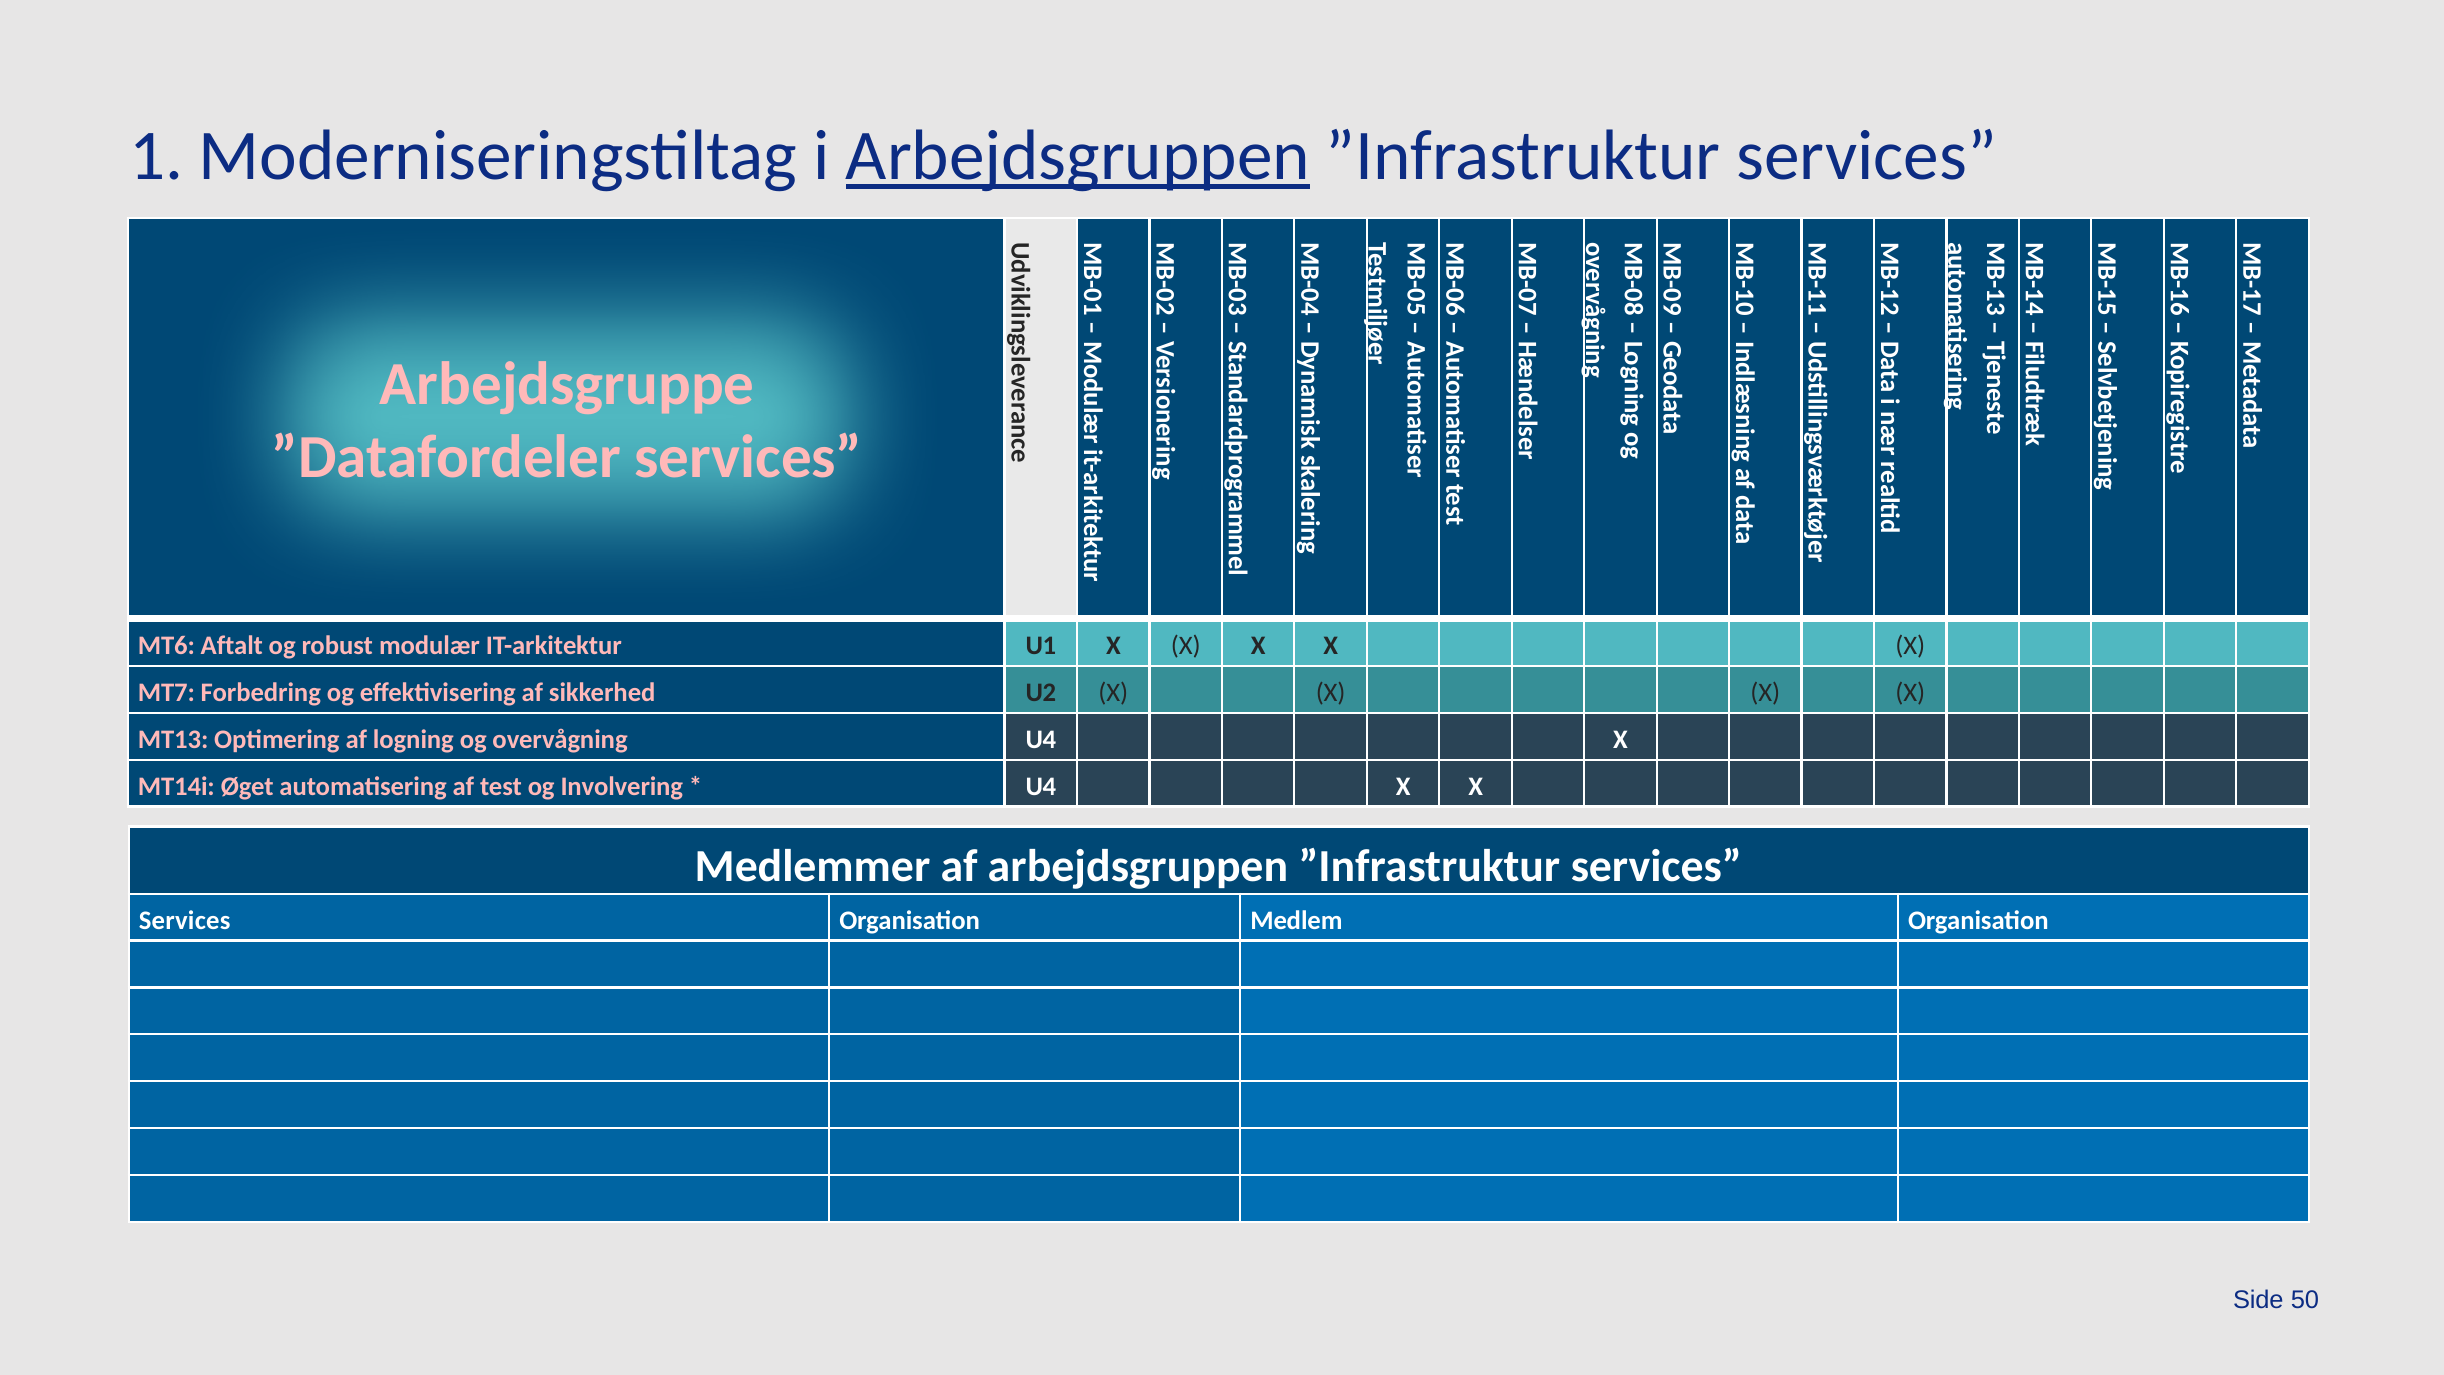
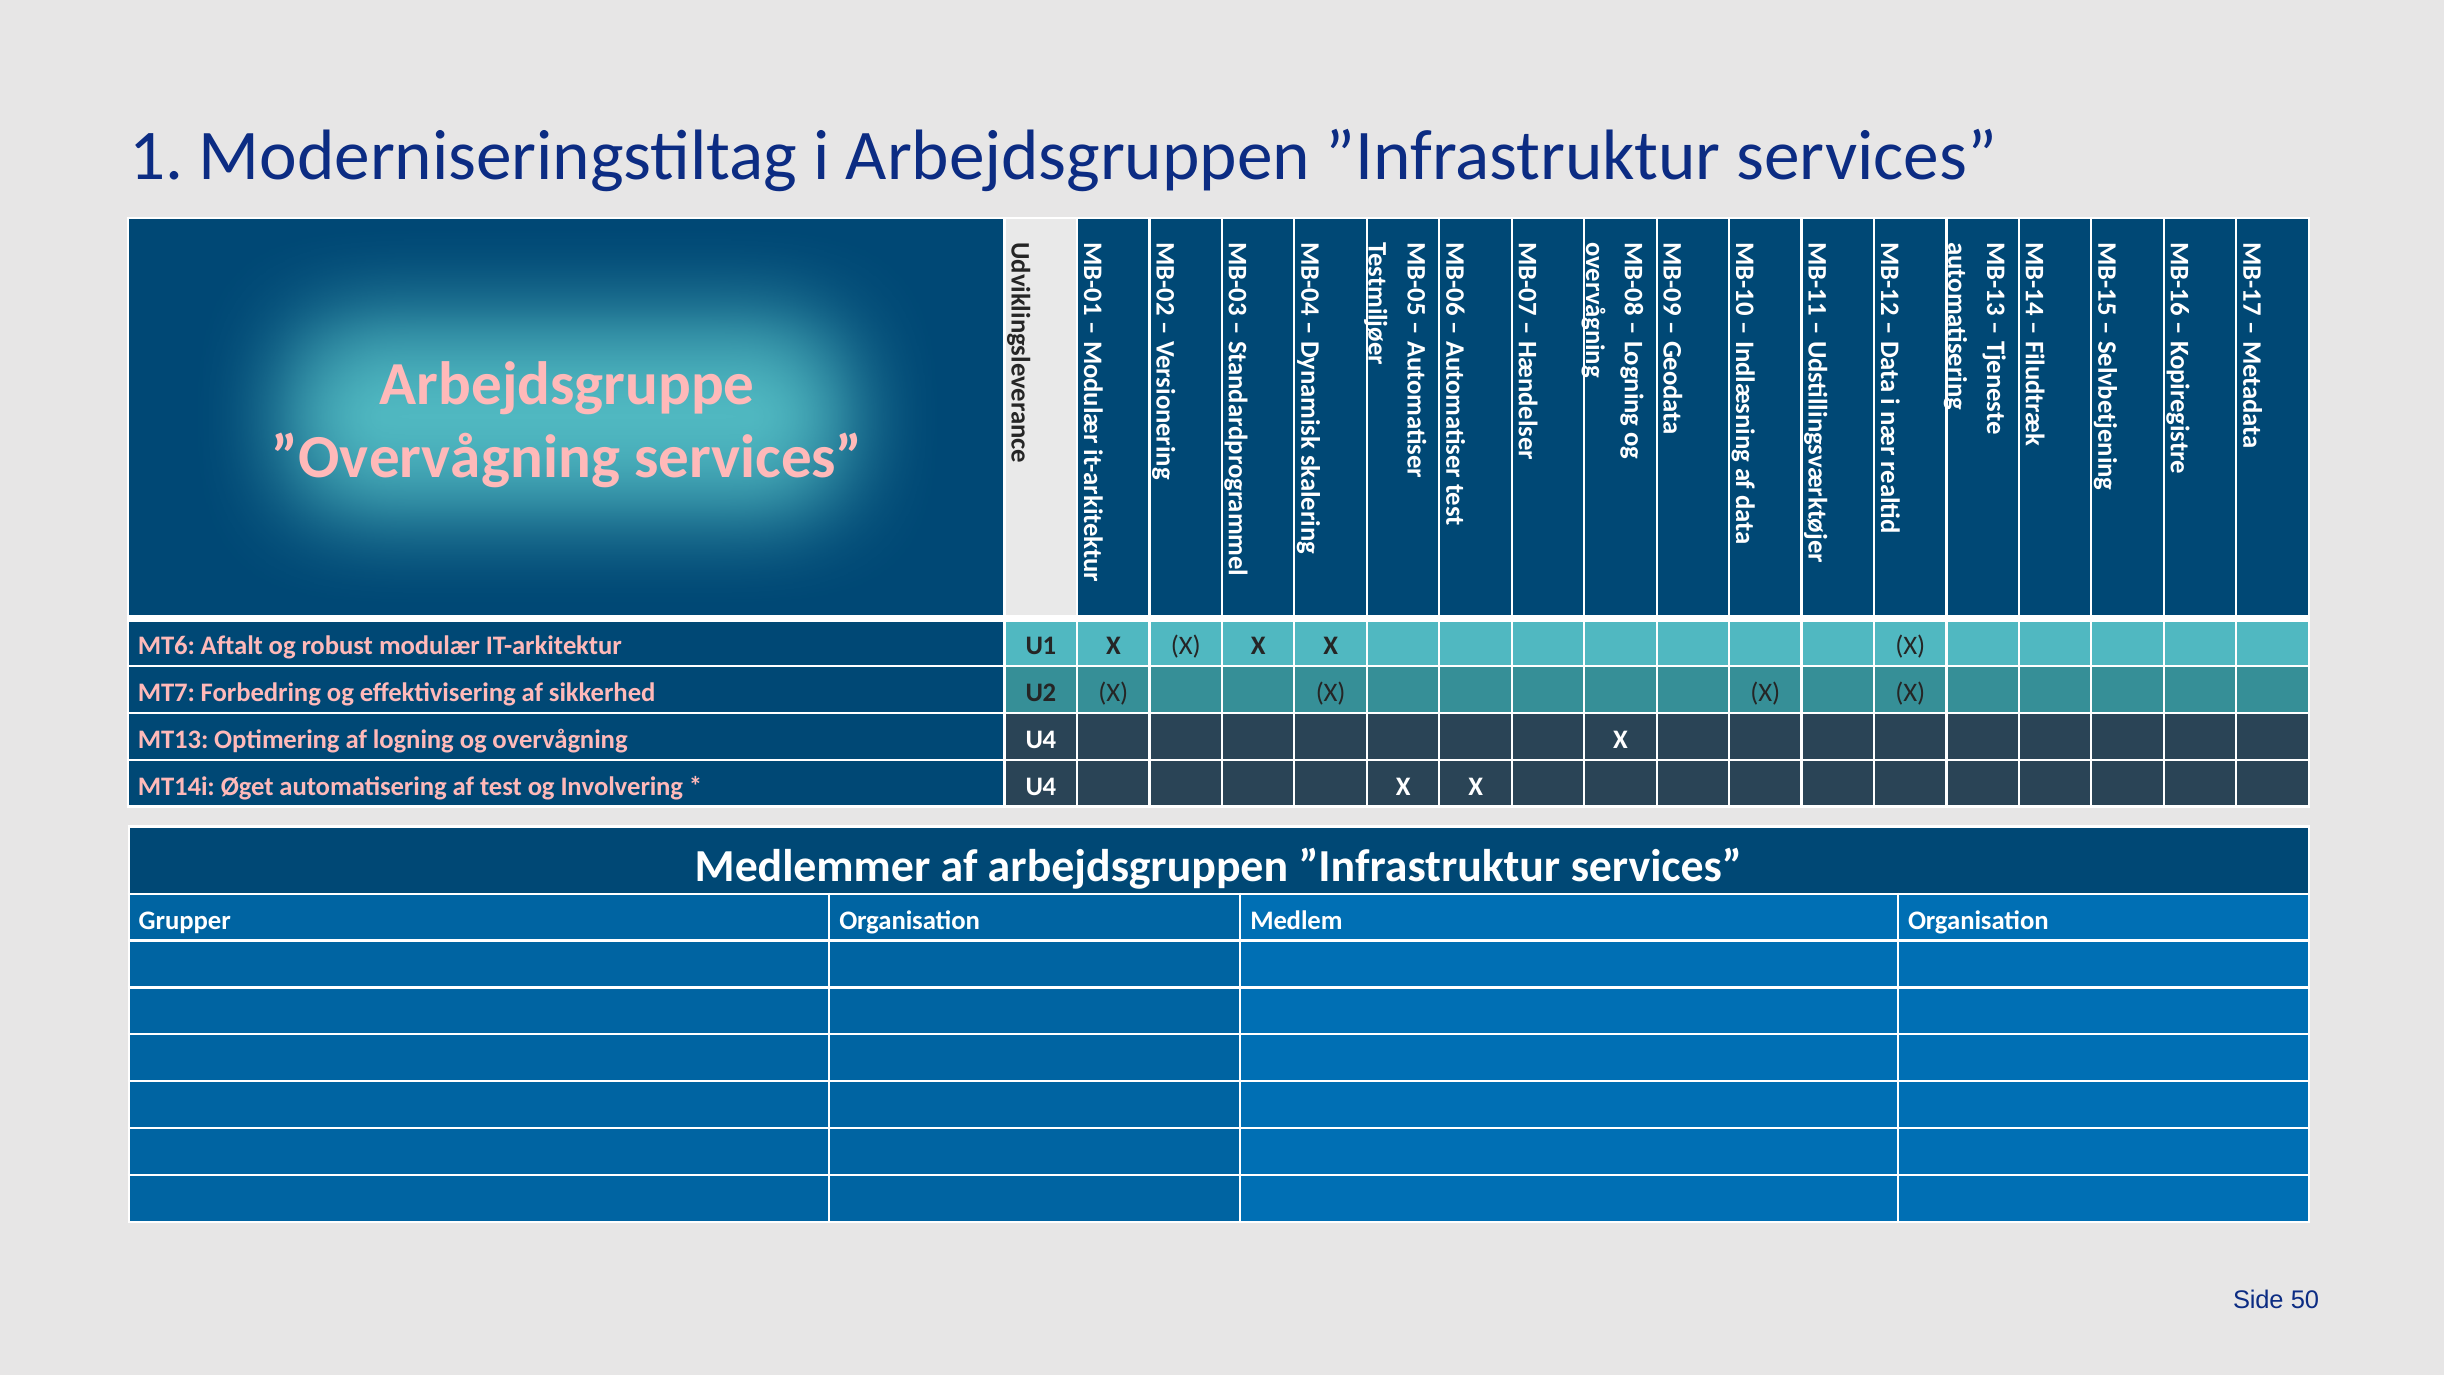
Arbejdsgruppen underline: present -> none (1078, 156)
”Datafordeler: ”Datafordeler -> ”Overvågning (446, 457)
Services: Services -> Grupper (185, 920)
